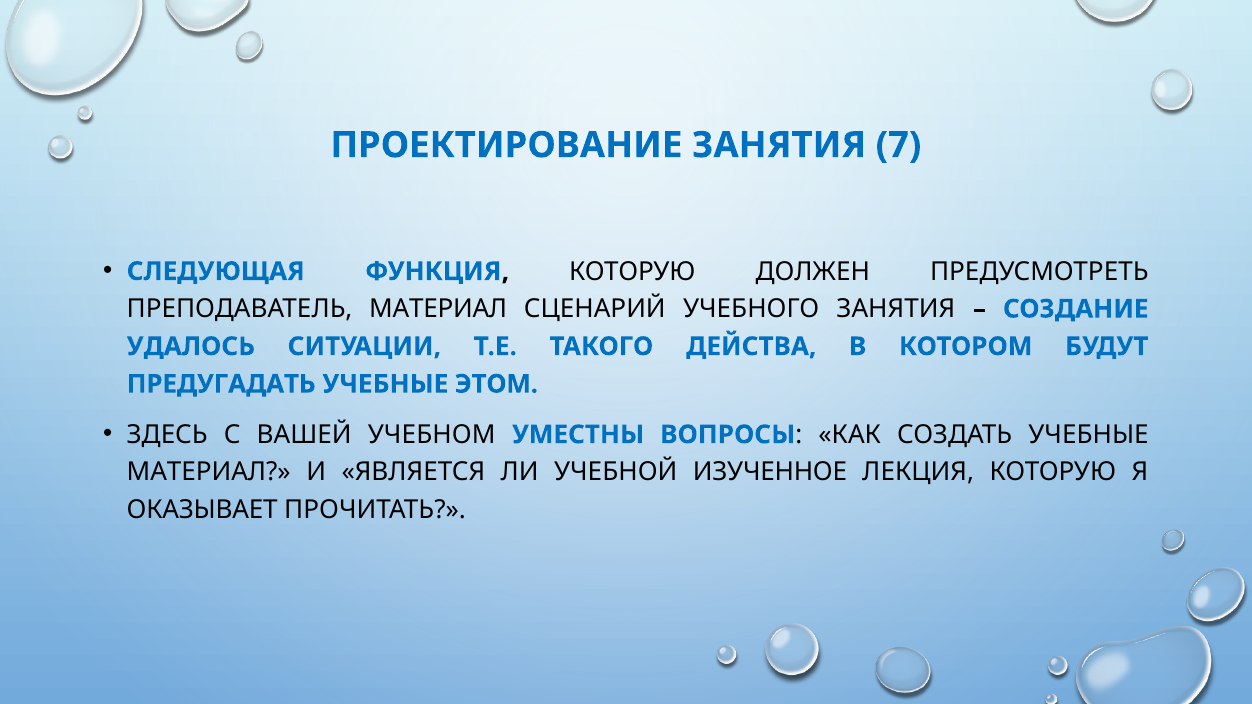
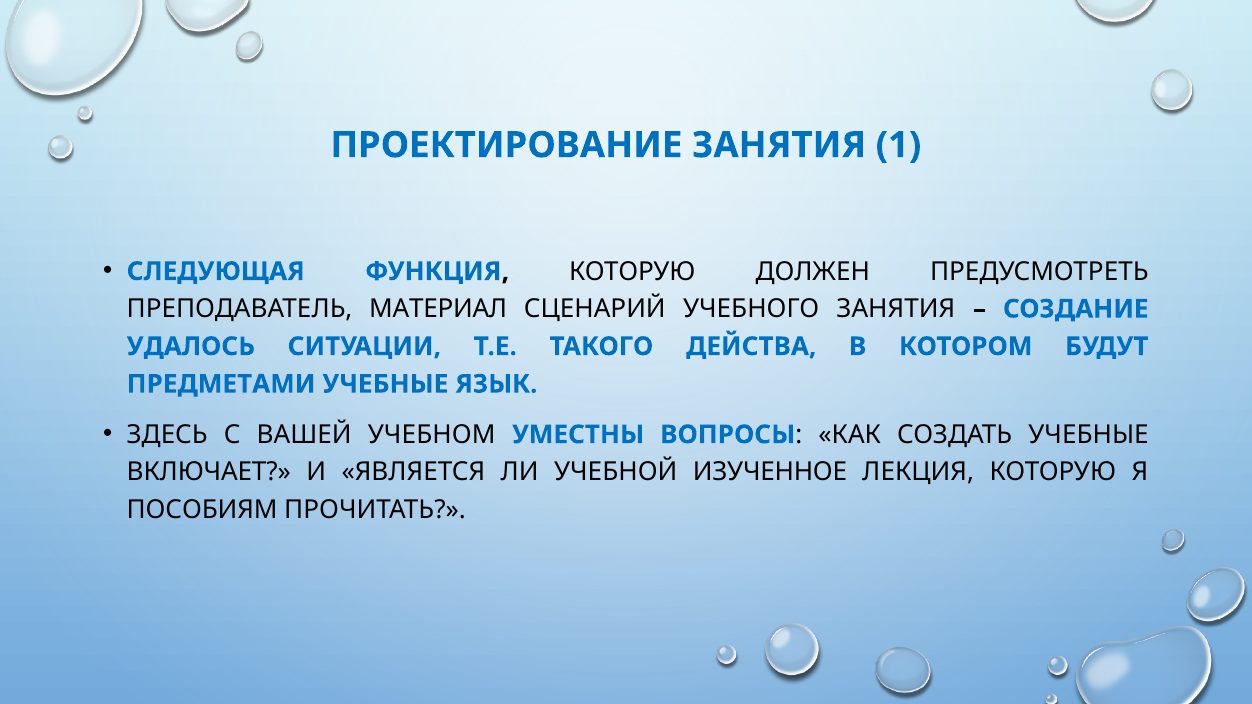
7: 7 -> 1 (898, 145)
ПРЕДУГАДАТЬ: ПРЕДУГАДАТЬ -> ПРЕДМЕТАМИ (221, 384)
ЭТОМ: ЭТОМ -> ЯЗЫК (496, 384)
МАТЕРИАЛ: МАТЕРИАЛ -> ВКЛЮЧАЕТ (209, 472)
ОКАЗЫВАЕТ: ОКАЗЫВАЕТ -> ПОСОБИЯМ (202, 510)
